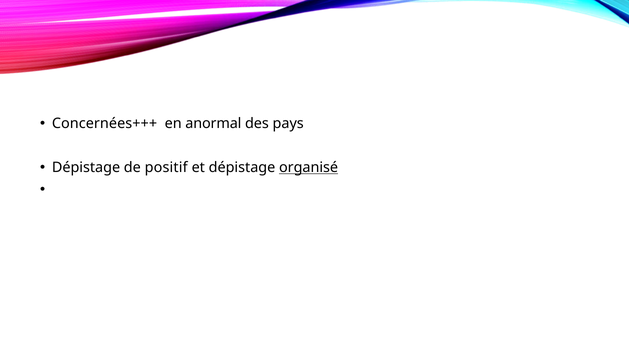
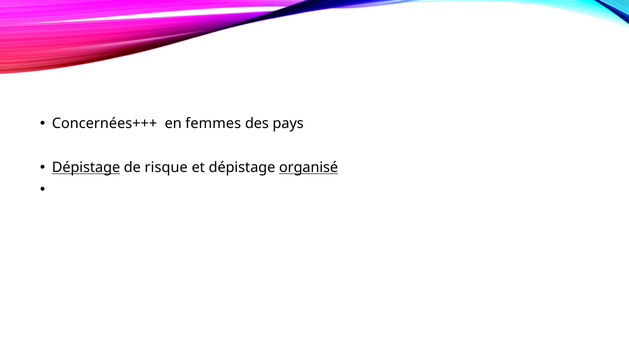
anormal: anormal -> femmes (213, 123)
Dépistage underline: none -> present (86, 167)
positif: positif -> risque (166, 167)
